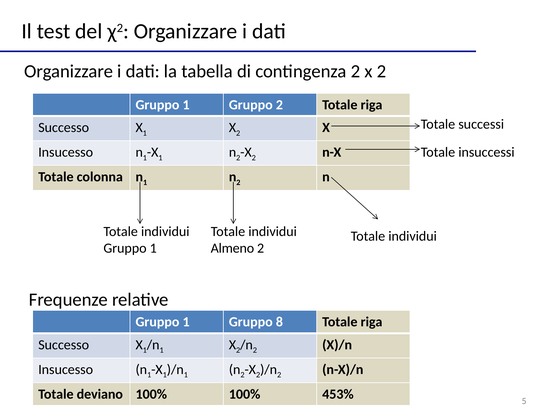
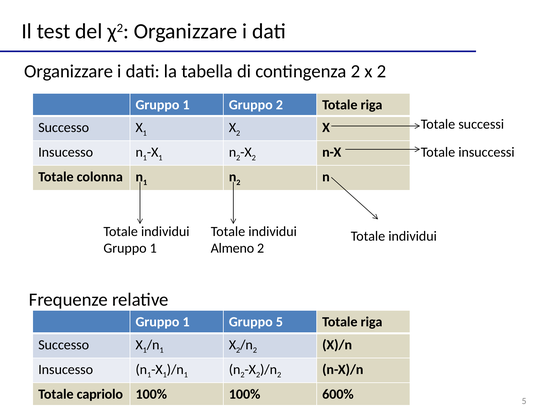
Gruppo 8: 8 -> 5 (279, 322)
deviano: deviano -> capriolo (100, 394)
453%: 453% -> 600% (338, 394)
